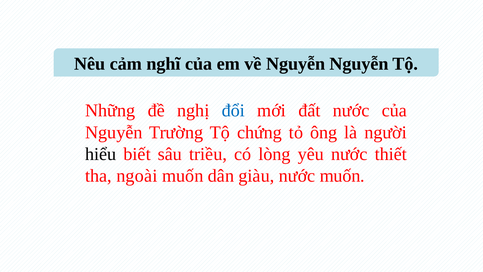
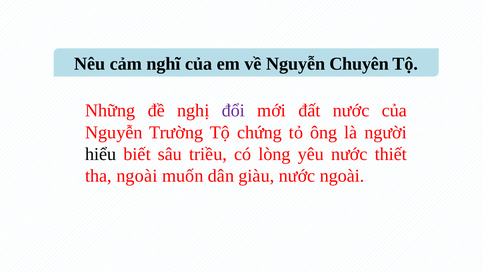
Nguyễn Nguyễn: Nguyễn -> Chuyên (359, 64)
đổi colour: blue -> purple (233, 110)
nước muốn: muốn -> ngoài (342, 176)
